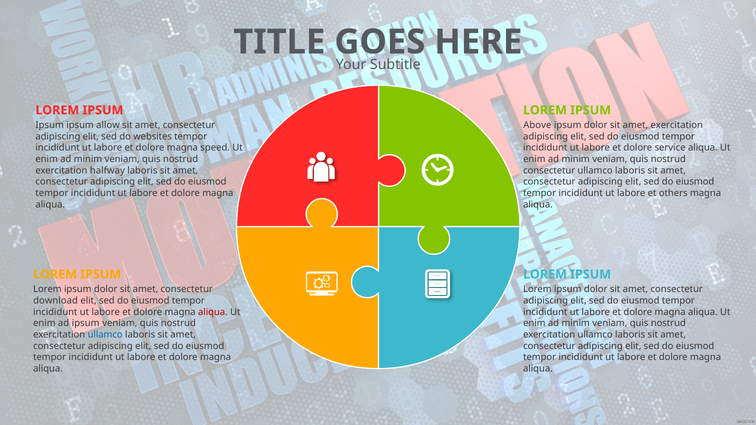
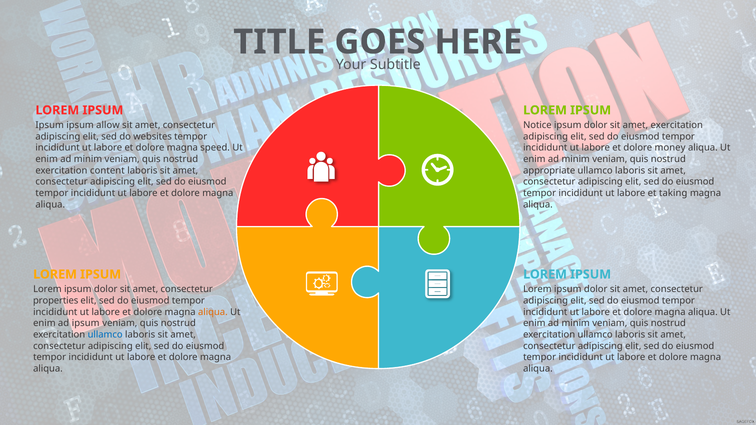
Above: Above -> Notice (537, 125)
service: service -> money (670, 148)
halfway: halfway -> content (107, 171)
consectetur: consectetur -> appropriate (549, 171)
others: others -> taking (673, 193)
download: download -> properties (56, 301)
aliqua colour: red -> orange (213, 312)
